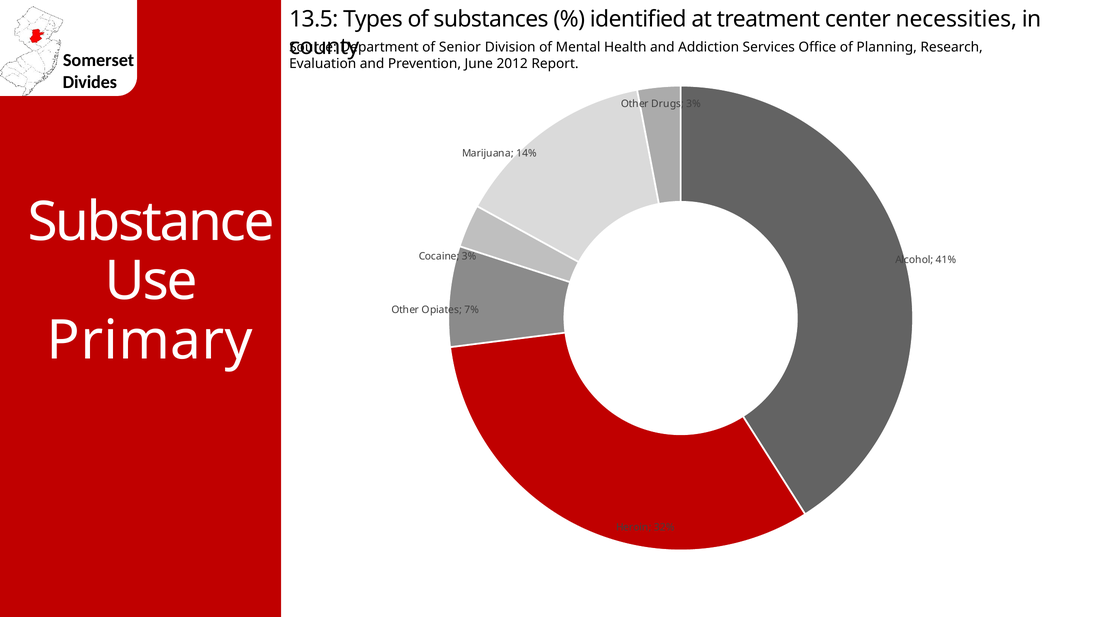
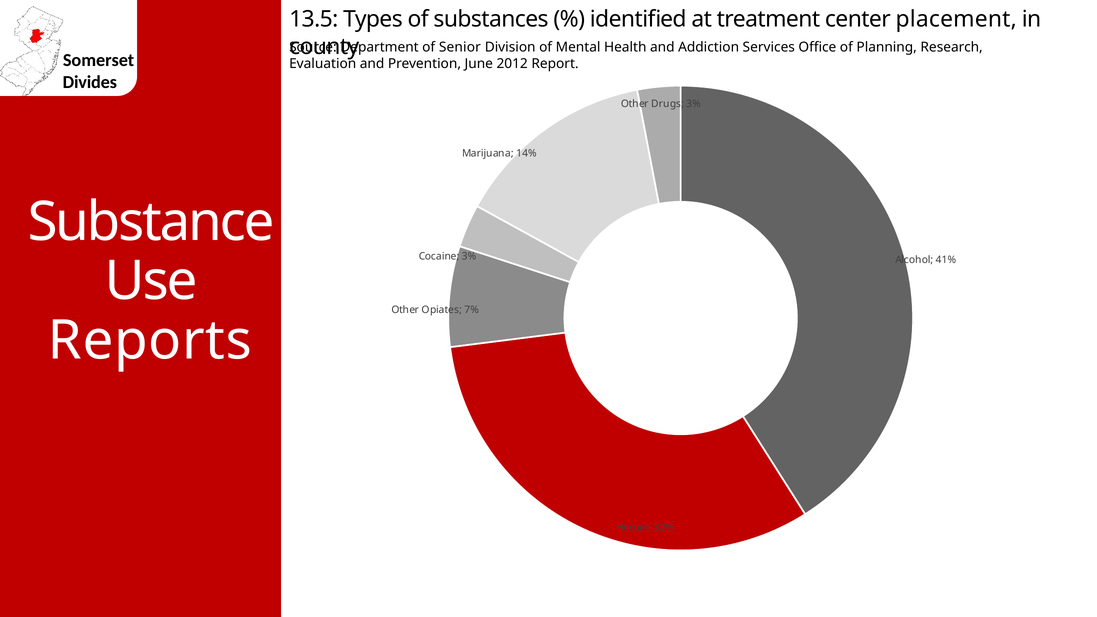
necessities: necessities -> placement (956, 19)
Primary: Primary -> Reports (150, 341)
